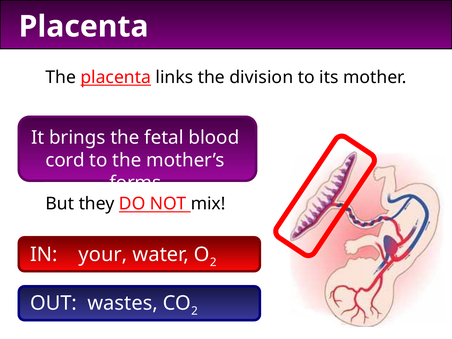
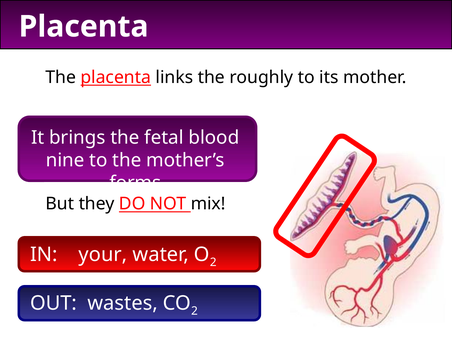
division: division -> roughly (261, 77)
cord: cord -> nine (65, 160)
